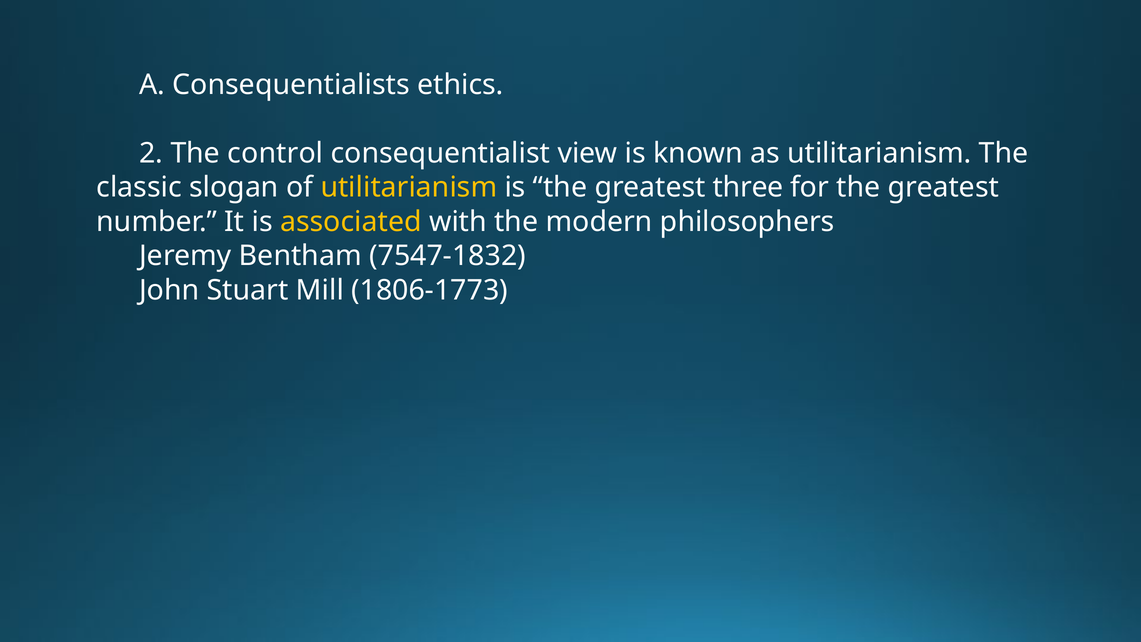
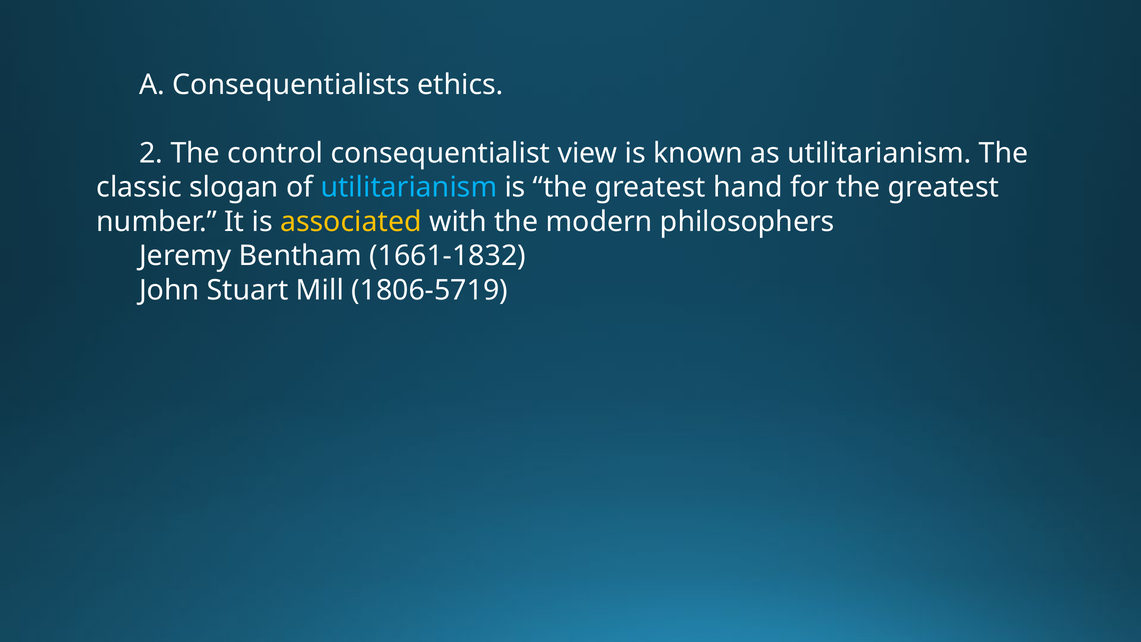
utilitarianism colour: yellow -> light blue (409, 187)
three: three -> hand (748, 187)
7547-1832: 7547-1832 -> 1661-1832 (448, 256)
1806-1773: 1806-1773 -> 1806-5719 (430, 290)
